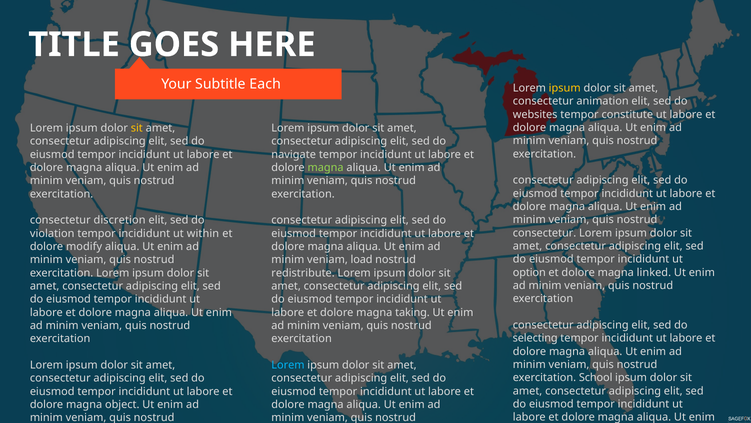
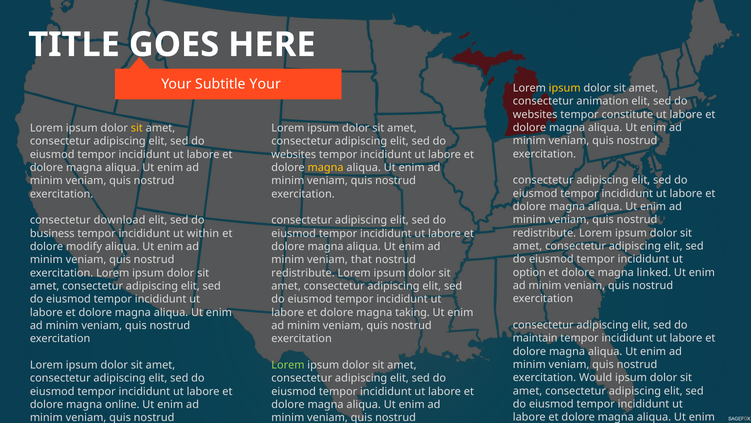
Subtitle Each: Each -> Your (265, 84)
navigate: navigate -> websites (294, 154)
magna colour: light green -> yellow (326, 167)
discretion: discretion -> download (120, 220)
consectetur: consectetur -> redistribute (544, 233)
violation: violation -> business (52, 233)
load: load -> that (361, 259)
selecting: selecting -> maintain (535, 338)
Lorem colour: light blue -> light green (288, 365)
School: School -> Would (596, 377)
object: object -> online (122, 404)
